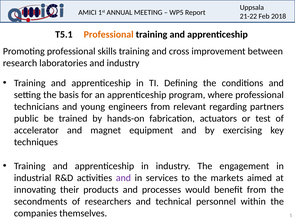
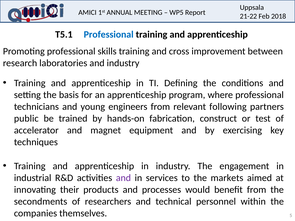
Professional colour: orange -> blue (109, 34)
regarding: regarding -> following (228, 107)
actuators: actuators -> construct (218, 119)
